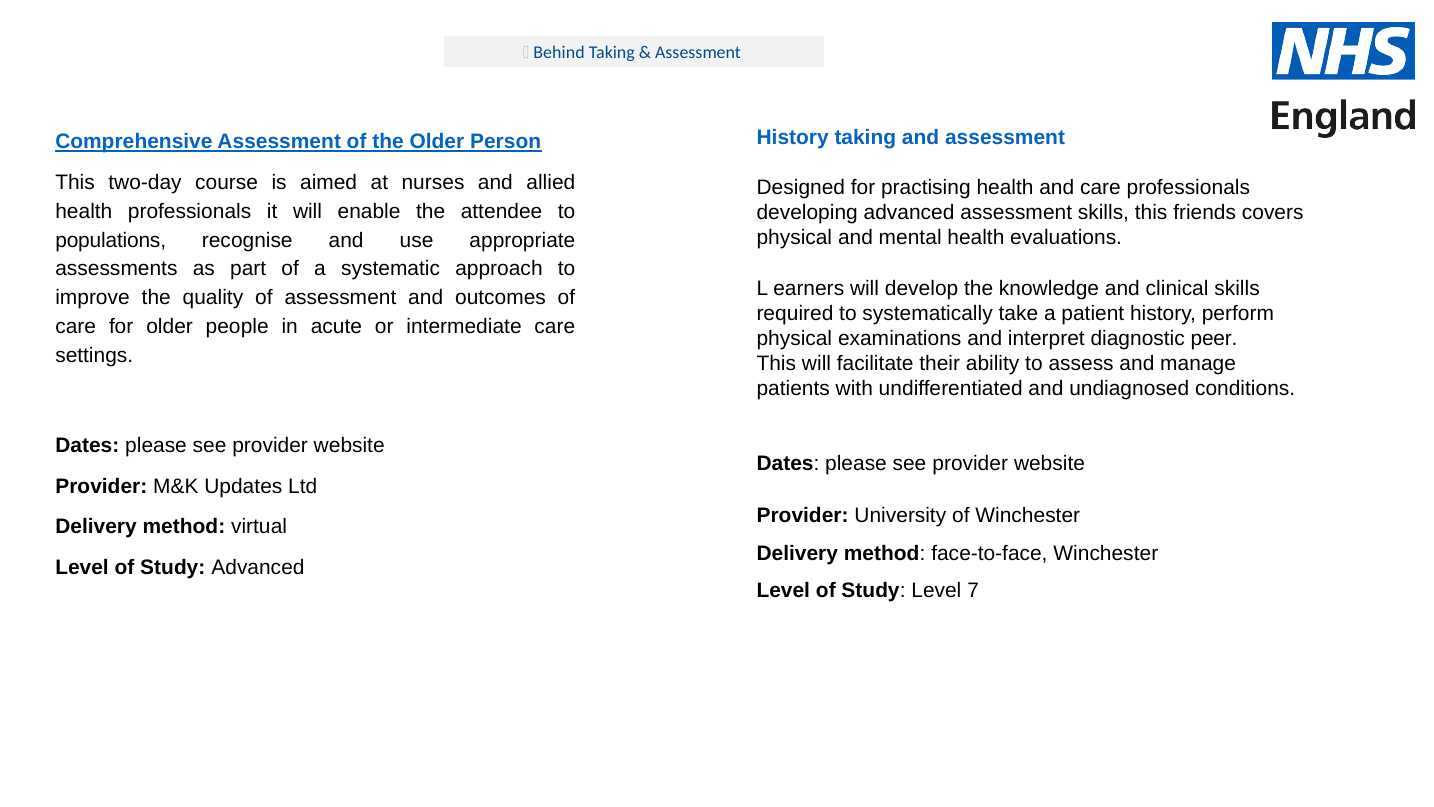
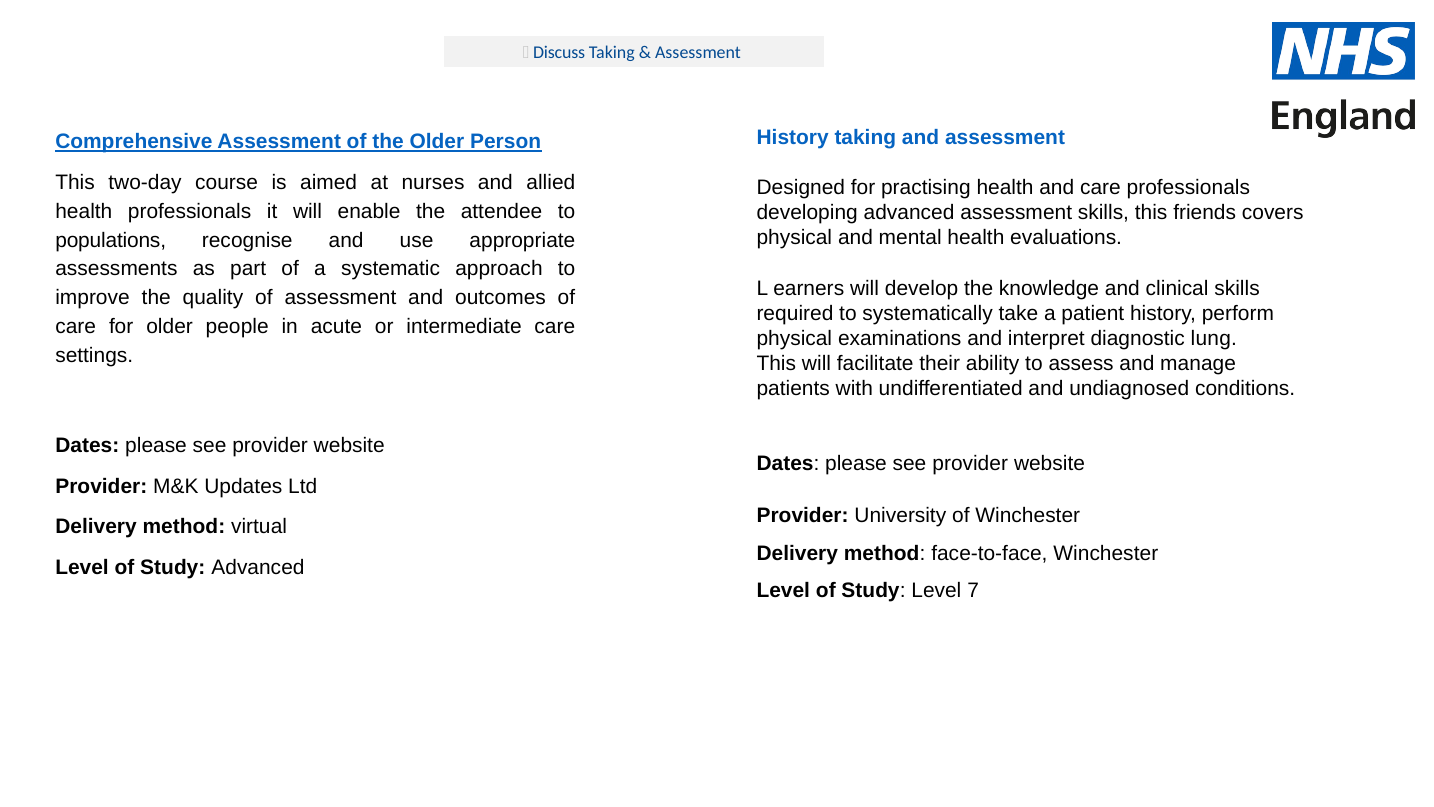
Behind: Behind -> Discuss (559, 53)
peer: peer -> lung (1214, 338)
